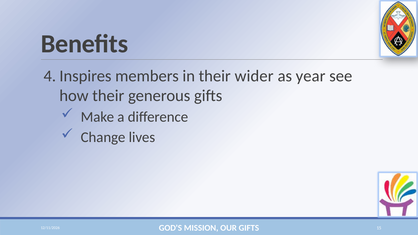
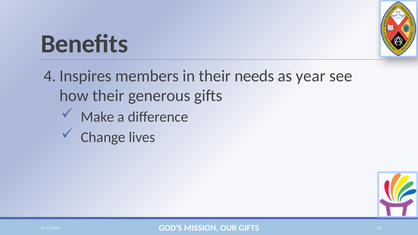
wider: wider -> needs (254, 76)
